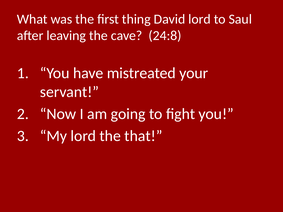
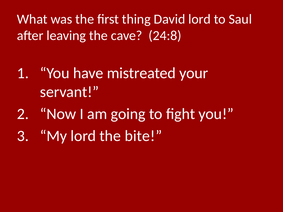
that: that -> bite (143, 136)
